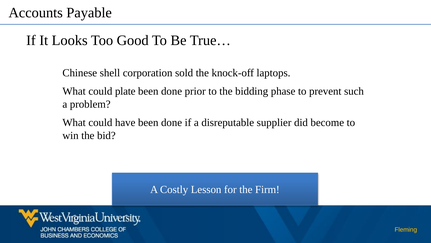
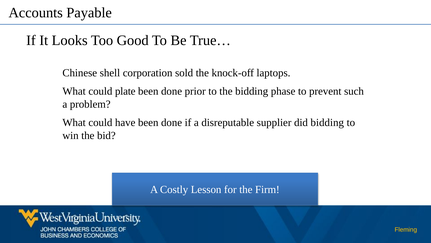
did become: become -> bidding (327, 122)
